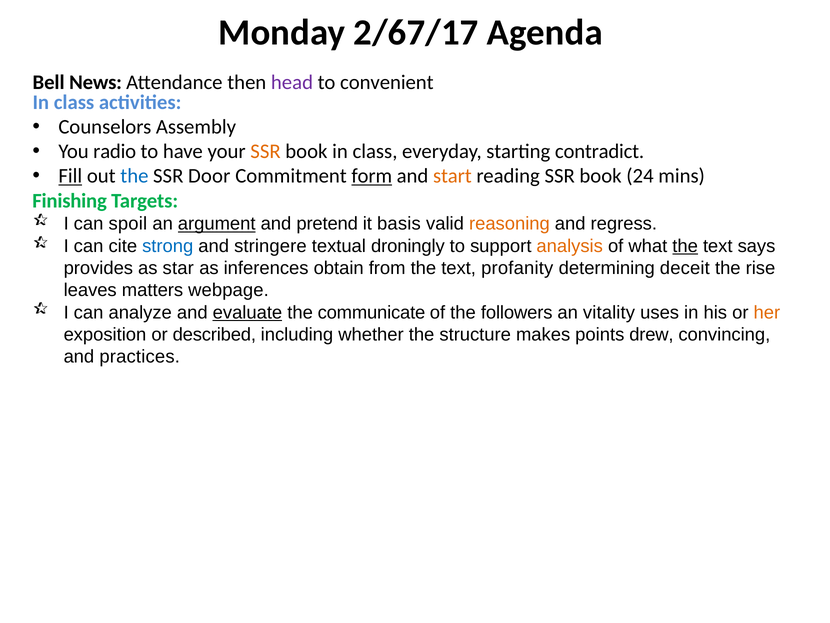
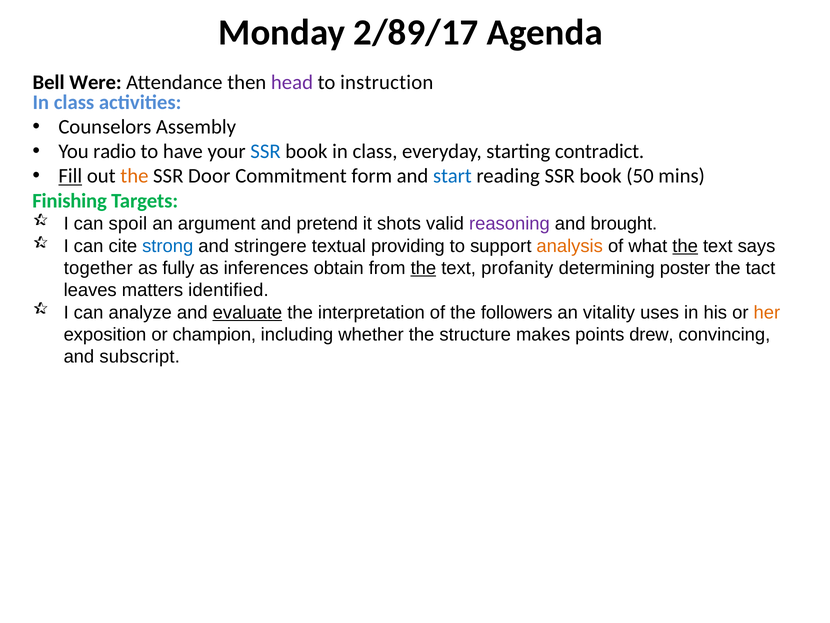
2/67/17: 2/67/17 -> 2/89/17 (416, 32)
News: News -> Were (96, 82)
convenient: convenient -> instruction (387, 82)
SSR colour: orange -> blue (266, 151)
the colour: blue -> orange (134, 176)
form underline: present -> none (372, 176)
start colour: orange -> blue (452, 176)
24: 24 -> 50 (640, 176)
argument underline: present -> none (217, 224)
basis: basis -> shots (399, 224)
reasoning colour: orange -> purple (509, 224)
regress: regress -> brought (624, 224)
droningly: droningly -> providing (408, 246)
provides: provides -> together (98, 268)
star: star -> fully (178, 268)
the underline: none -> present (423, 268)
deceit: deceit -> poster (685, 268)
rise: rise -> tact (760, 268)
webpage: webpage -> identified (228, 290)
communicate: communicate -> interpretation (371, 312)
described: described -> champion (214, 334)
practices: practices -> subscript (140, 356)
